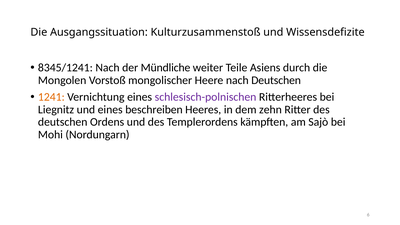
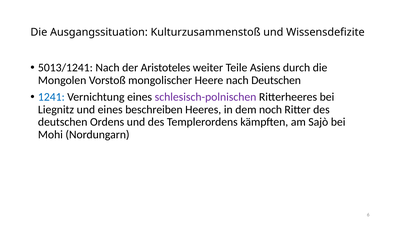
8345/1241: 8345/1241 -> 5013/1241 (65, 68)
Mündliche: Mündliche -> Aristoteles (166, 68)
1241 colour: orange -> blue (51, 97)
zehn: zehn -> noch (271, 110)
